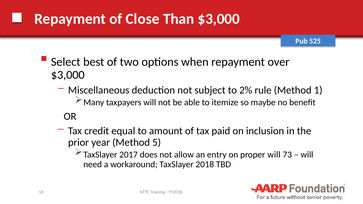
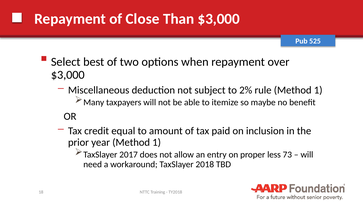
year Method 5: 5 -> 1 (157, 142)
proper will: will -> less (274, 155)
